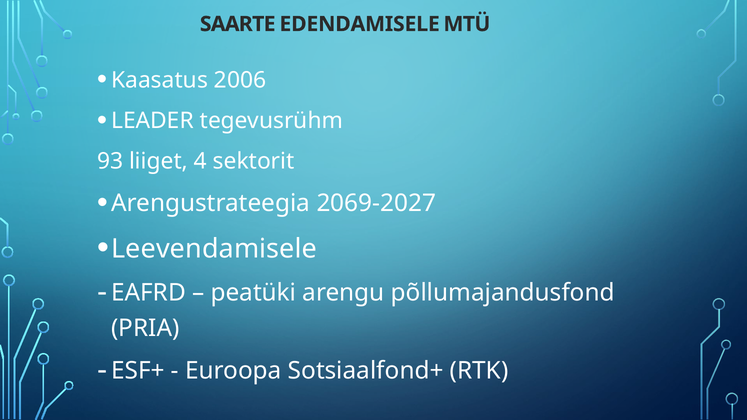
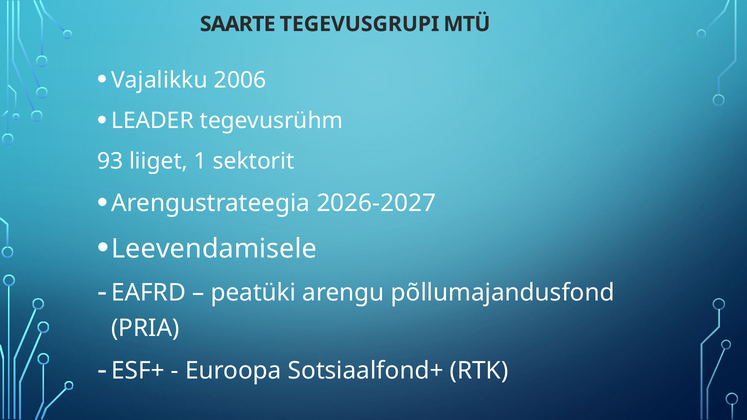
EDENDAMISELE: EDENDAMISELE -> TEGEVUSGRUPI (359, 24)
Kaasatus: Kaasatus -> Vajalikku (160, 80)
4: 4 -> 1 (200, 161)
2069-2027: 2069-2027 -> 2026-2027 (376, 204)
